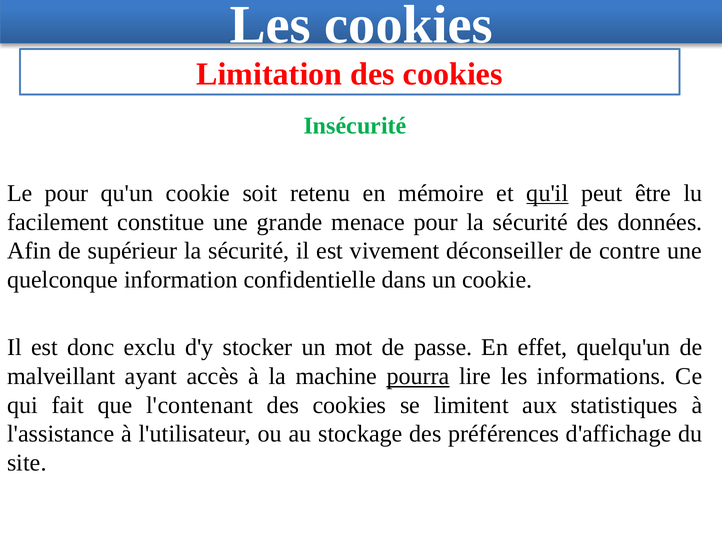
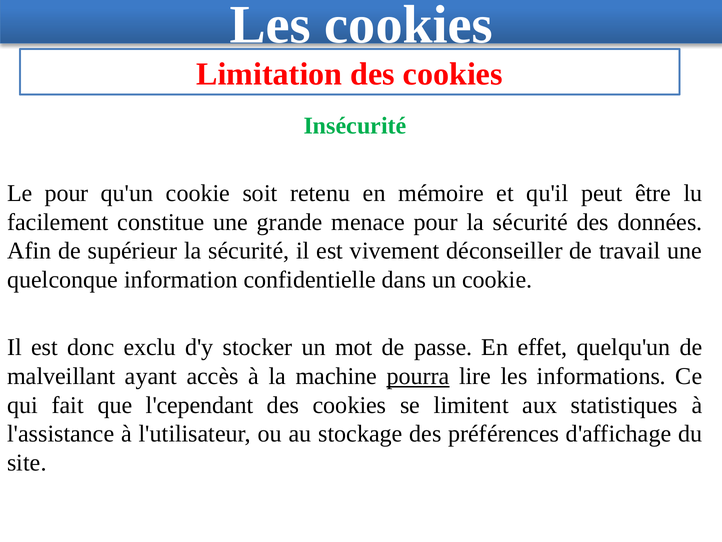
qu'il underline: present -> none (547, 193)
contre: contre -> travail (630, 251)
l'contenant: l'contenant -> l'cependant (200, 405)
